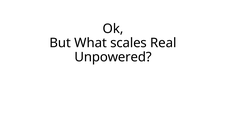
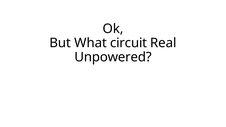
scales: scales -> circuit (129, 43)
